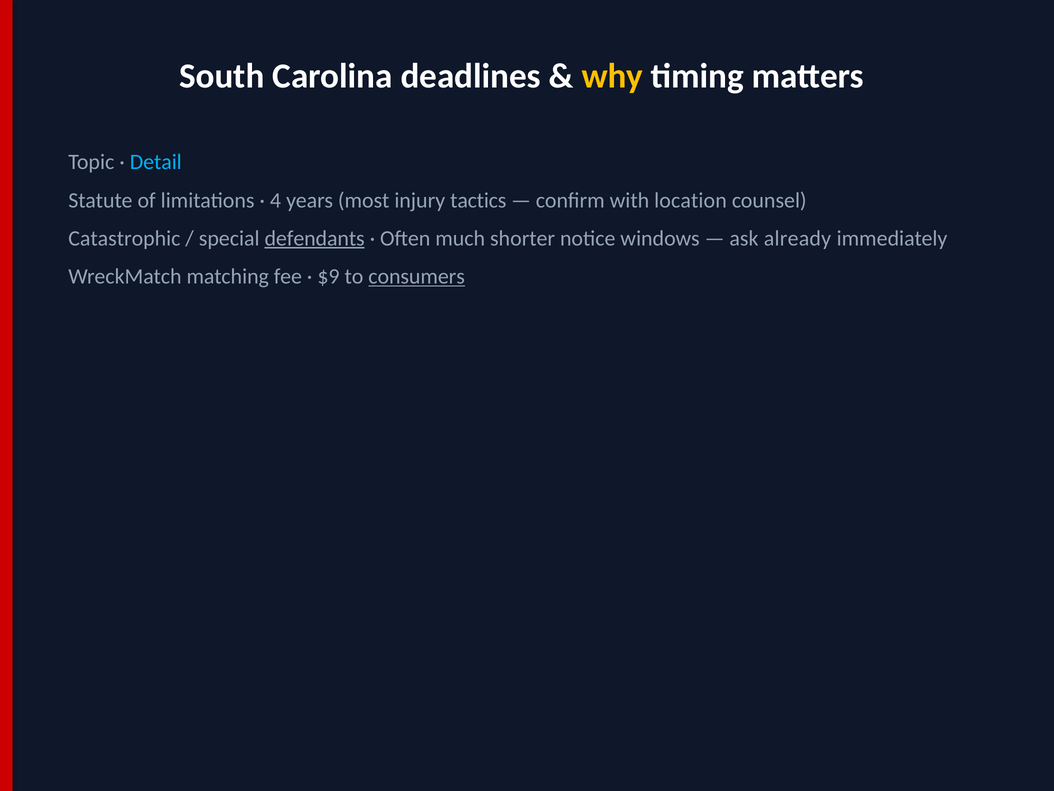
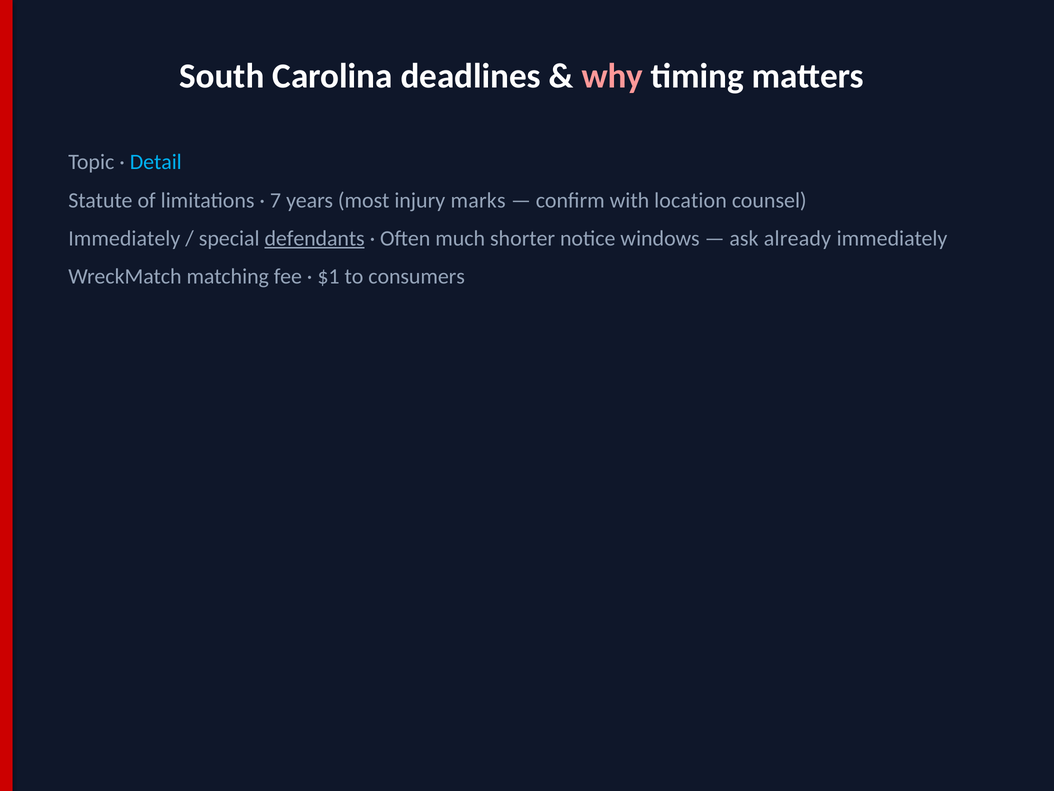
why colour: yellow -> pink (612, 76)
4: 4 -> 7 (276, 200)
tactics: tactics -> marks (478, 200)
Catastrophic: Catastrophic -> Immediately (124, 238)
$9: $9 -> $1 (328, 276)
consumers underline: present -> none (417, 276)
